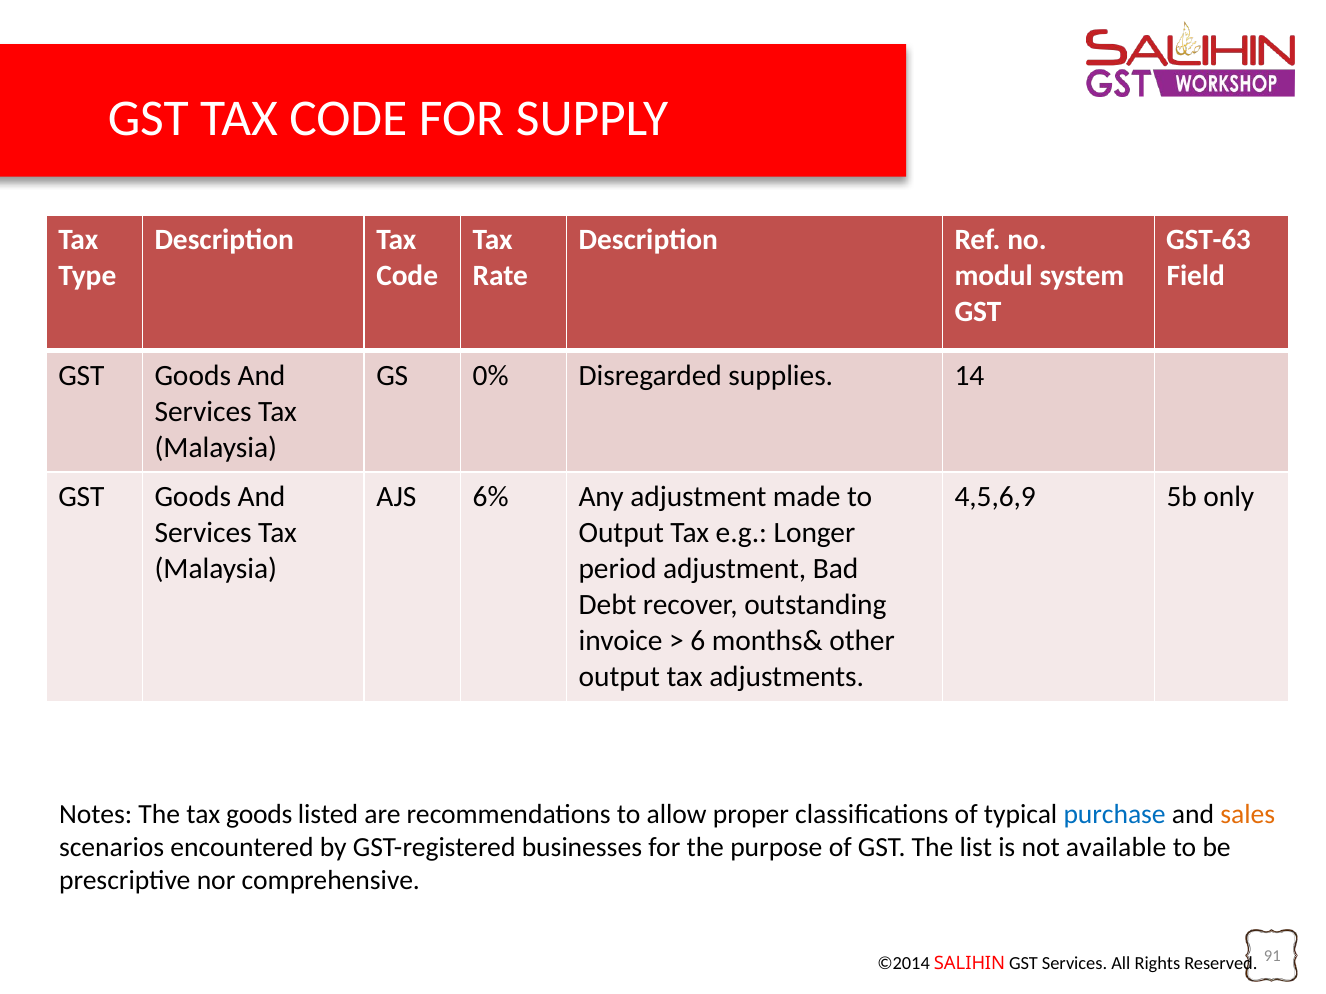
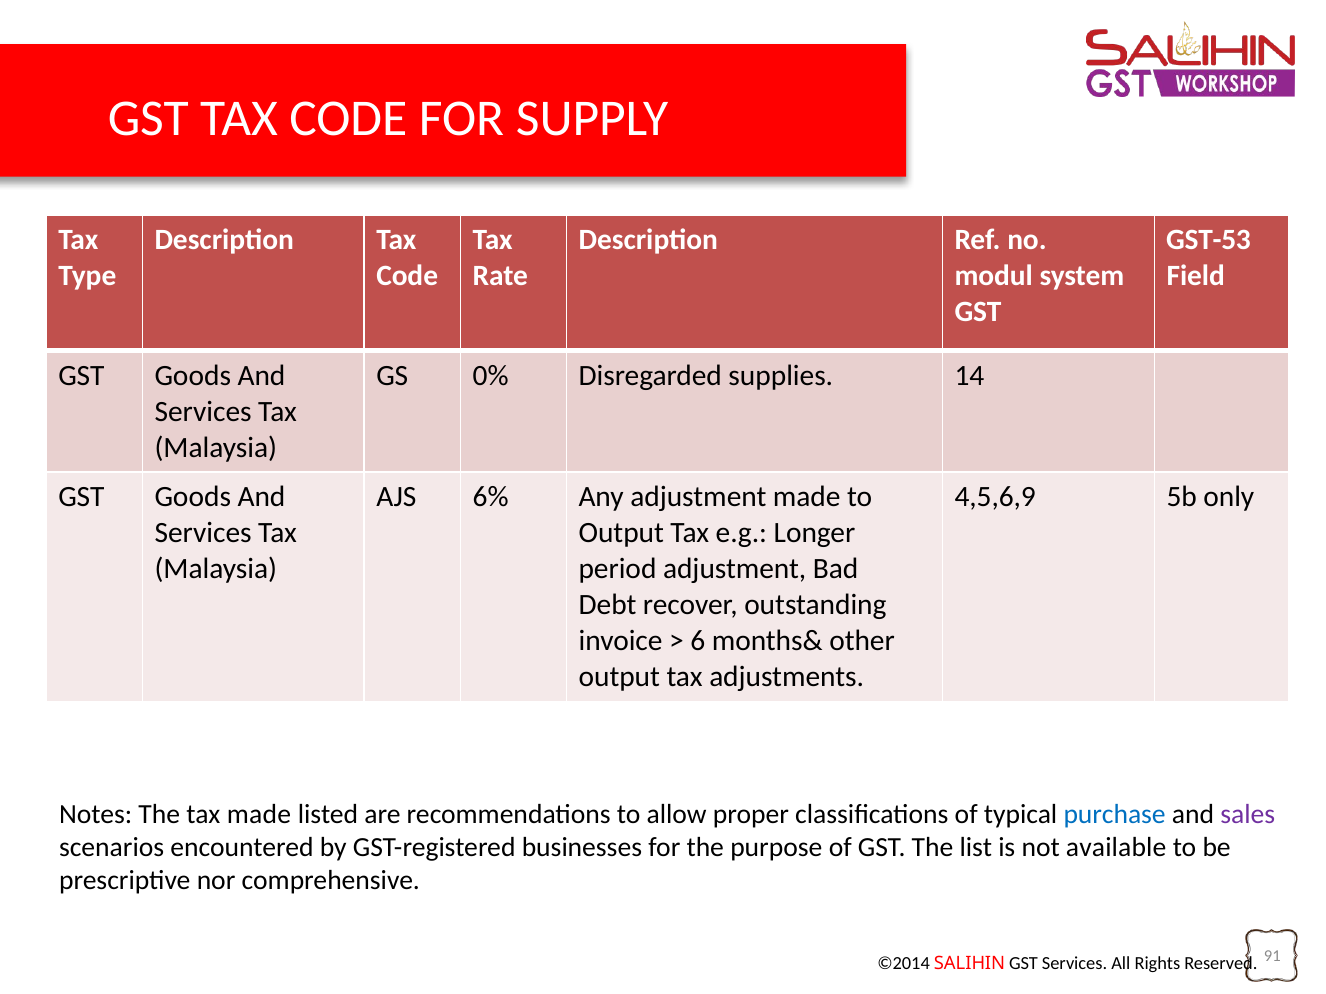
GST-63: GST-63 -> GST-53 (1208, 240)
tax goods: goods -> made (259, 815)
sales colour: orange -> purple (1248, 815)
